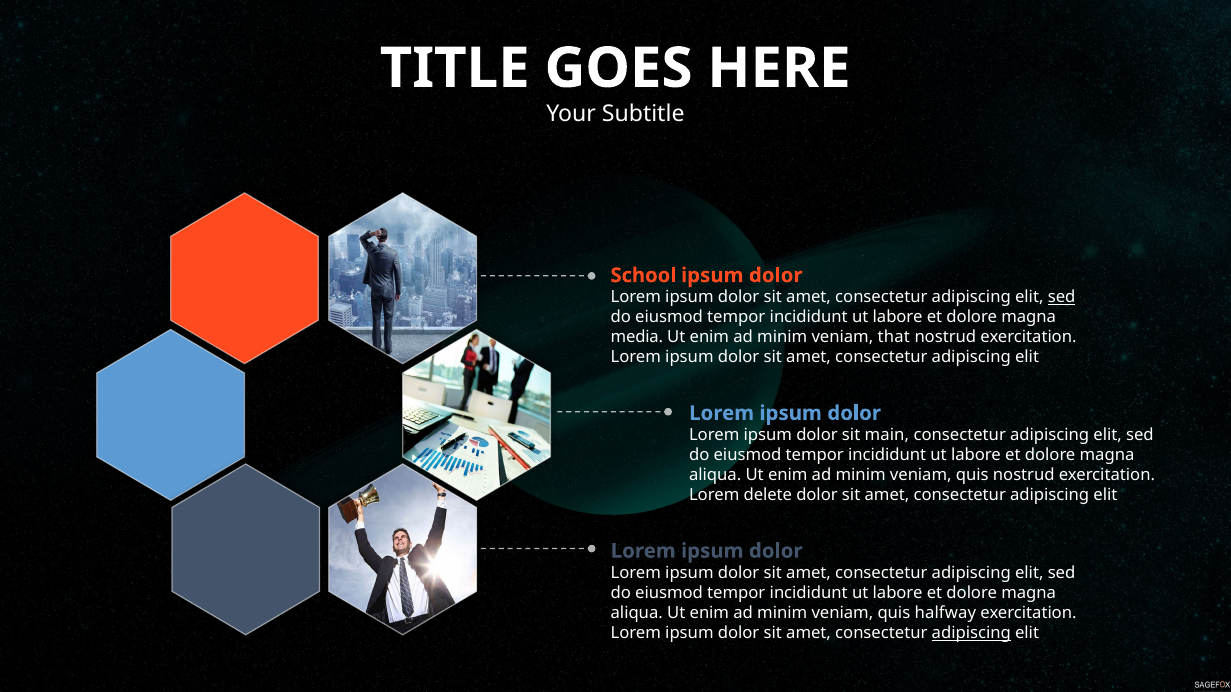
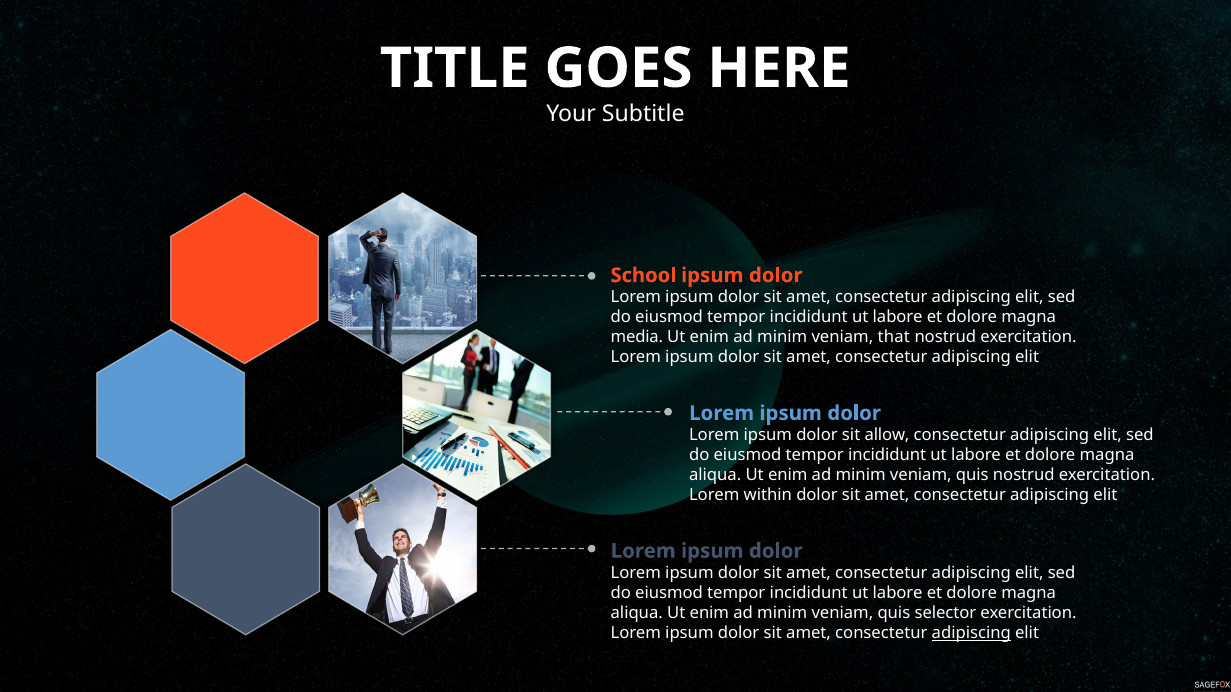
sed underline: present -> none (1062, 298)
main: main -> allow (887, 435)
delete: delete -> within (768, 496)
halfway: halfway -> selector (945, 613)
